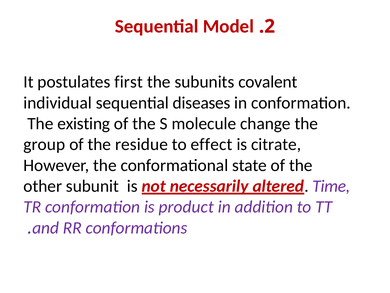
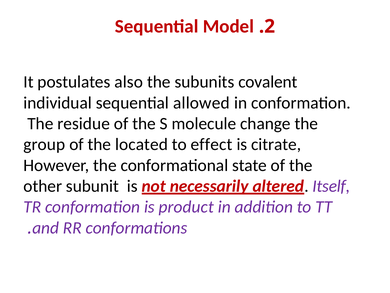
first: first -> also (129, 82)
diseases: diseases -> allowed (201, 103)
existing: existing -> residue (84, 123)
residue: residue -> located (141, 144)
Time: Time -> Itself (331, 186)
